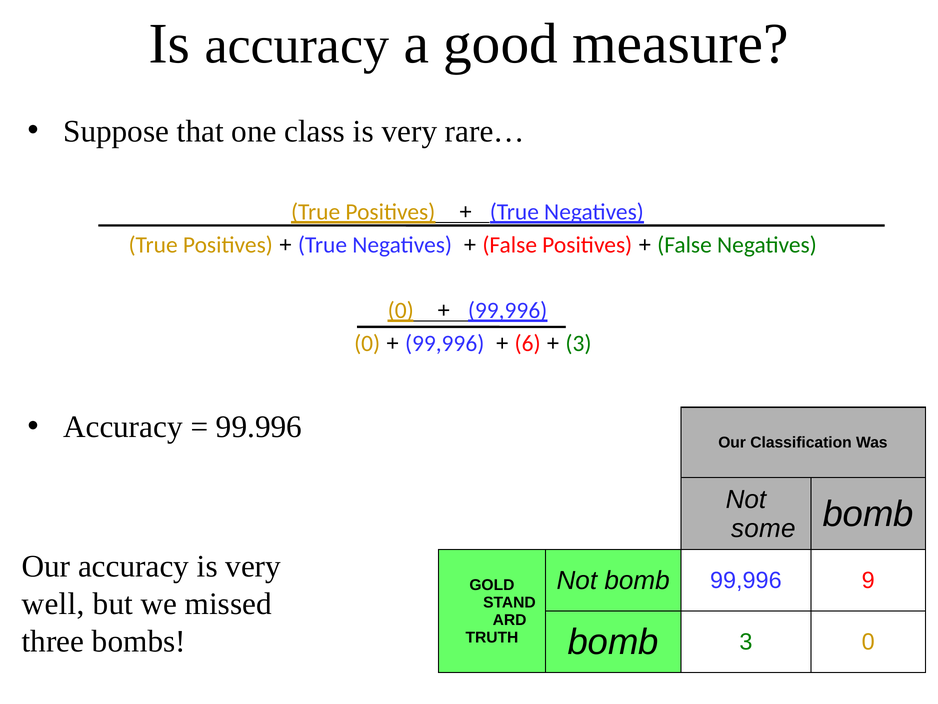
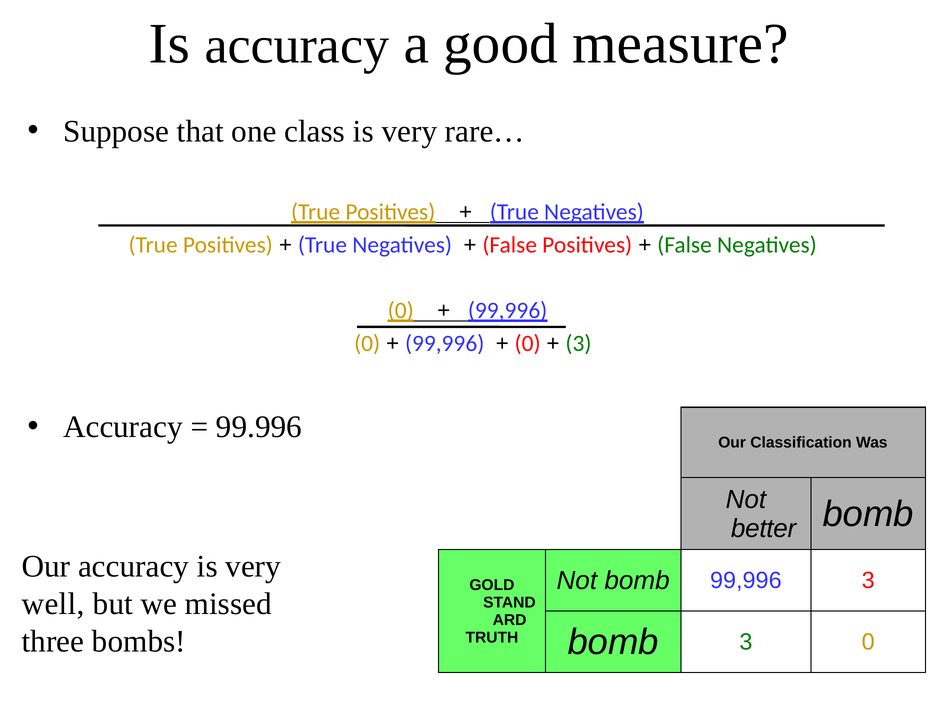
6: 6 -> 0 (528, 343)
some: some -> better (764, 528)
99,996 9: 9 -> 3 (868, 580)
